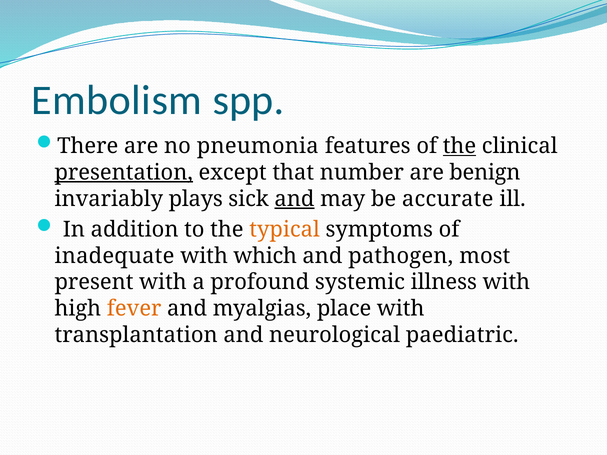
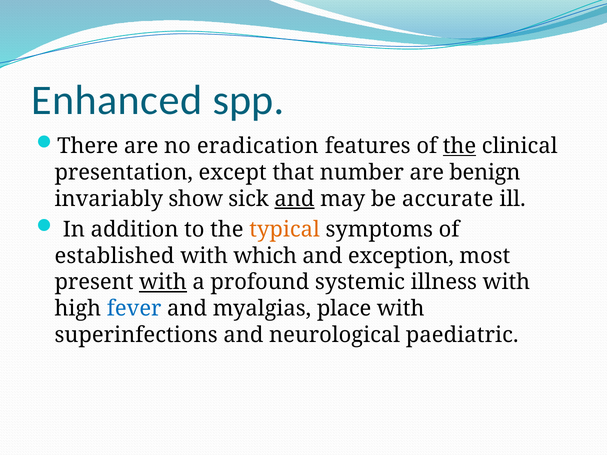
Embolism: Embolism -> Enhanced (117, 100)
pneumonia: pneumonia -> eradication (258, 146)
presentation underline: present -> none (124, 173)
plays: plays -> show (196, 199)
inadequate: inadequate -> established (114, 256)
pathogen: pathogen -> exception (401, 256)
with underline: none -> present (163, 282)
fever colour: orange -> blue (134, 309)
transplantation: transplantation -> superinfections (136, 335)
